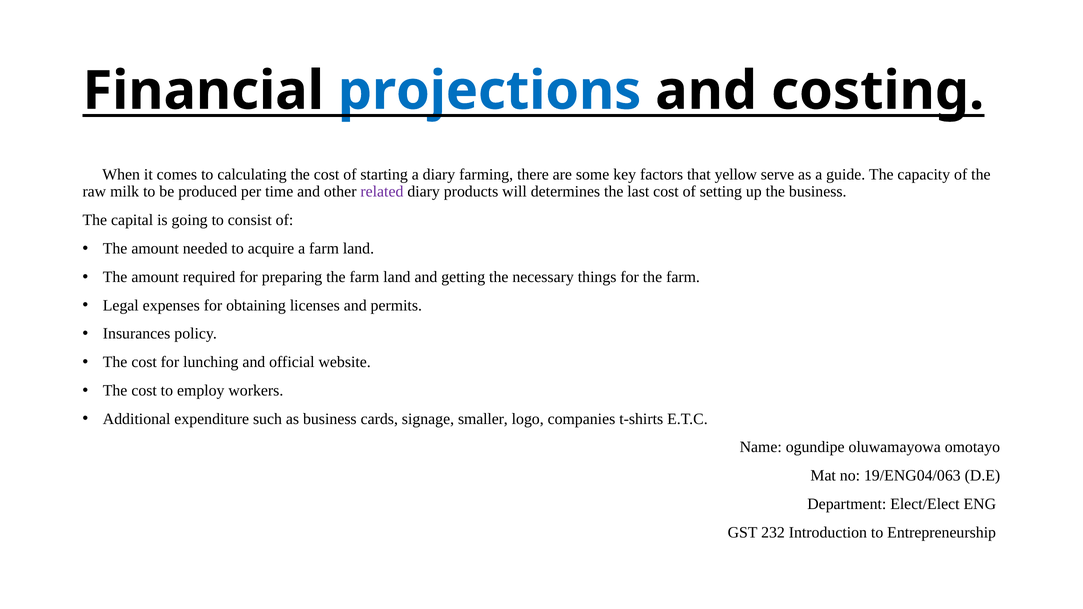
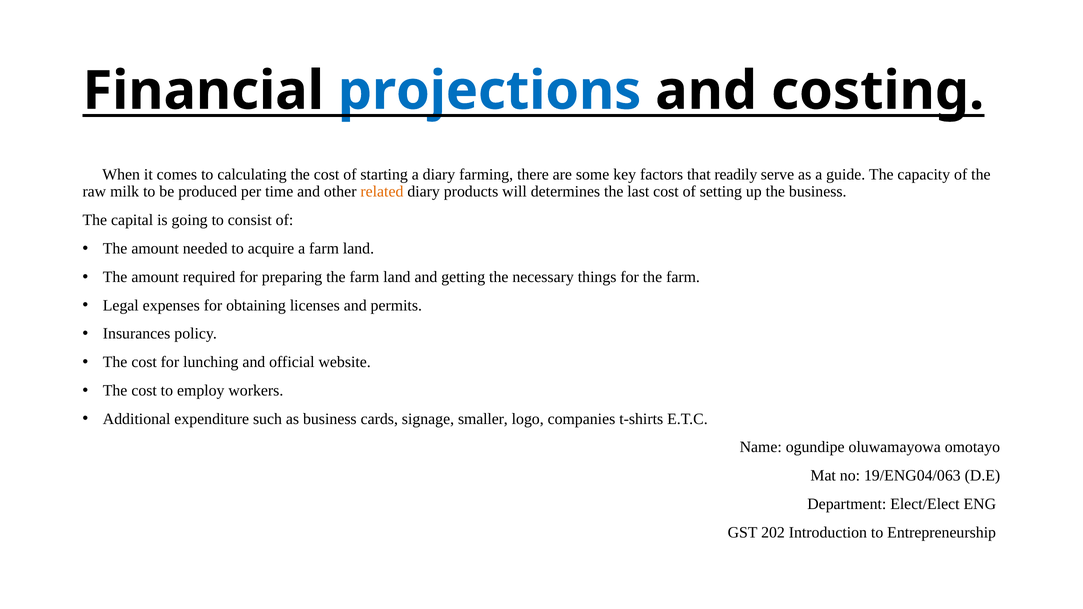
yellow: yellow -> readily (736, 175)
related colour: purple -> orange (382, 192)
232: 232 -> 202 (773, 533)
